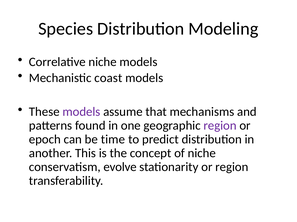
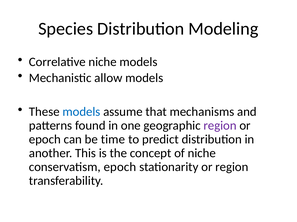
coast: coast -> allow (108, 78)
models colour: purple -> blue (81, 112)
conservatism evolve: evolve -> epoch (120, 167)
